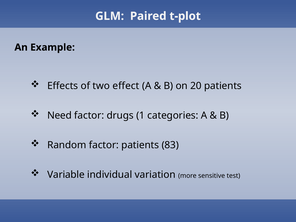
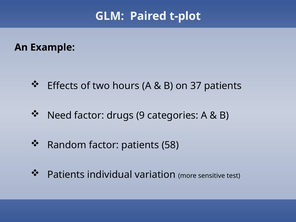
effect: effect -> hours (126, 86)
20: 20 -> 37 (196, 86)
1: 1 -> 9 (141, 116)
83: 83 -> 58 (170, 145)
Variable: Variable -> Patients (66, 175)
